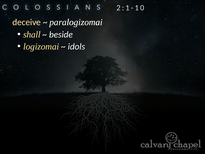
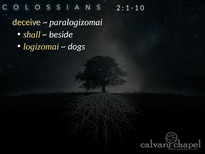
idols: idols -> dogs (77, 46)
